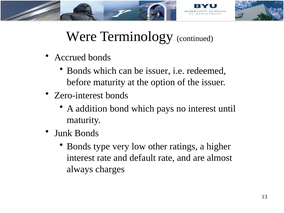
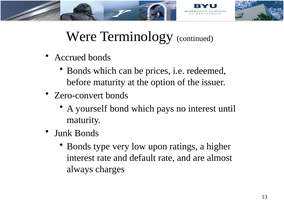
be issuer: issuer -> prices (158, 71)
Zero-interest: Zero-interest -> Zero-convert (79, 95)
addition: addition -> yourself (91, 109)
other: other -> upon (158, 146)
